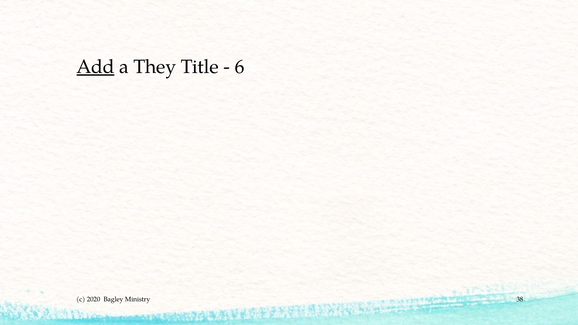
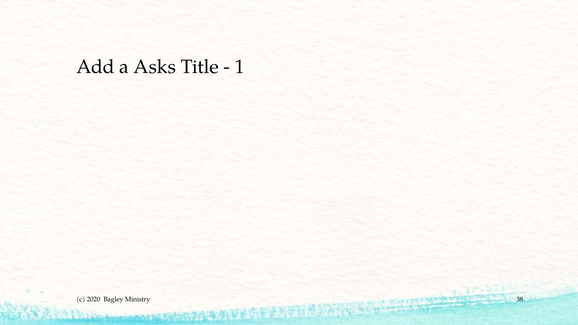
Add underline: present -> none (96, 67)
They: They -> Asks (155, 67)
6: 6 -> 1 (239, 67)
